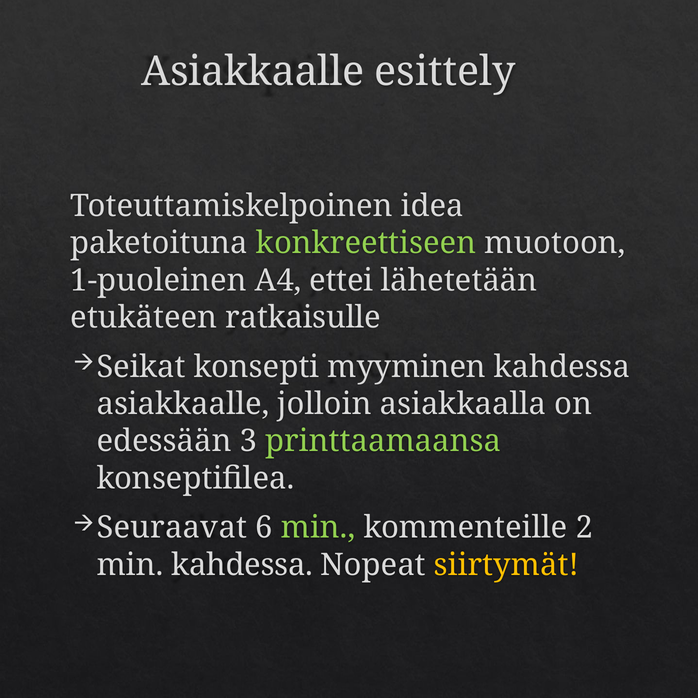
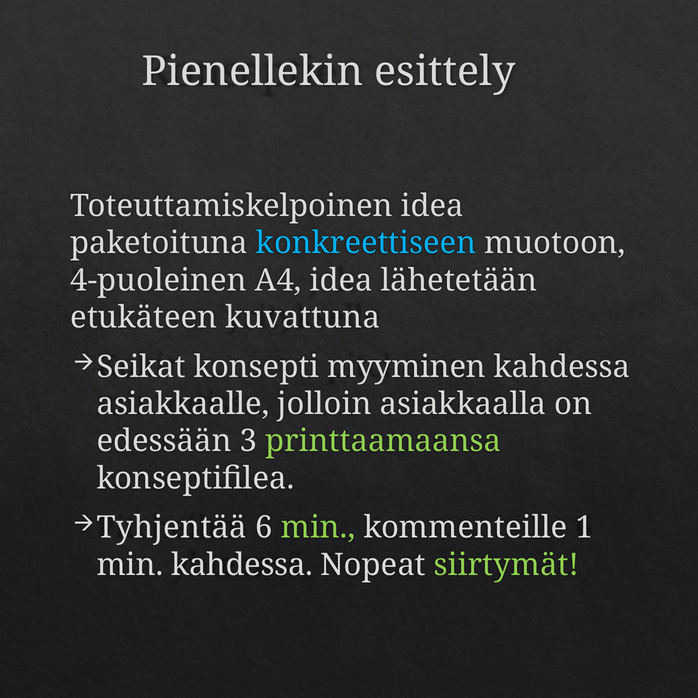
Asiakkaalle: Asiakkaalle -> Pienellekin (253, 72)
konkreettiseen colour: light green -> light blue (366, 243)
1-puoleinen: 1-puoleinen -> 4-puoleinen (159, 280)
A4 ettei: ettei -> idea (341, 280)
ratkaisulle: ratkaisulle -> kuvattuna (303, 318)
Seuraavat: Seuraavat -> Tyhjentää (172, 528)
2: 2 -> 1 (584, 528)
siirtymät colour: yellow -> light green (506, 565)
